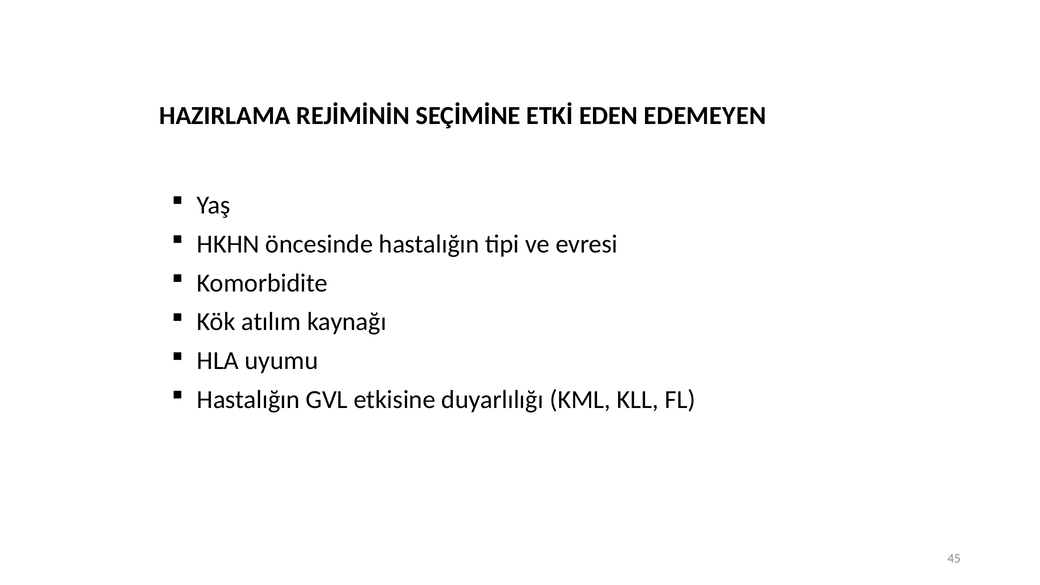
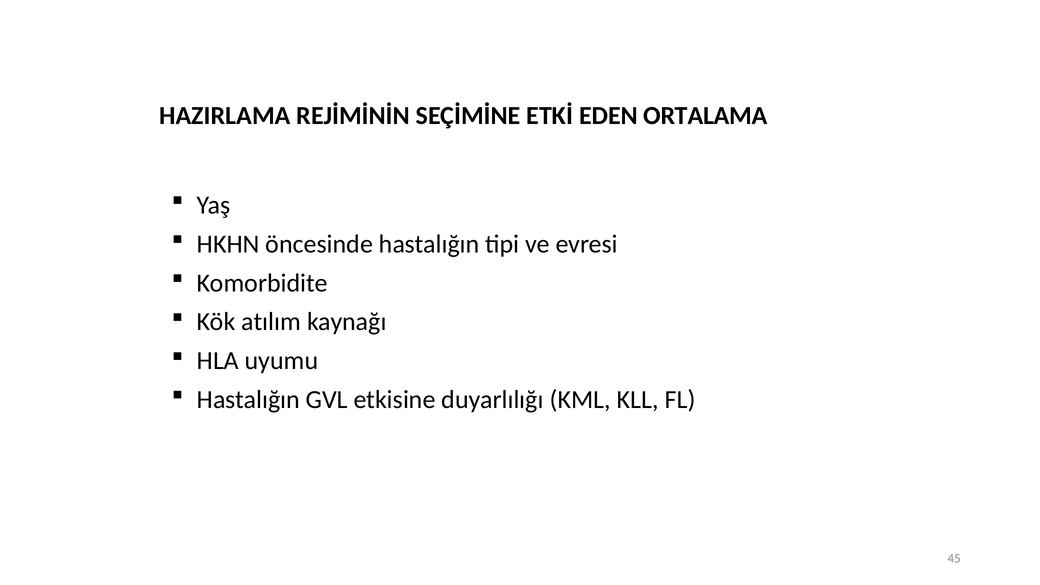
EDEMEYEN: EDEMEYEN -> ORTALAMA (705, 116)
